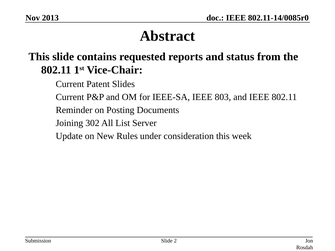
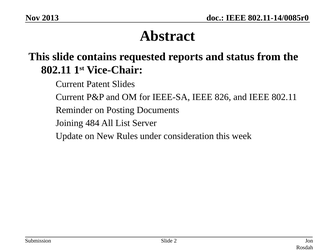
803: 803 -> 826 (223, 97)
302: 302 -> 484 (92, 123)
